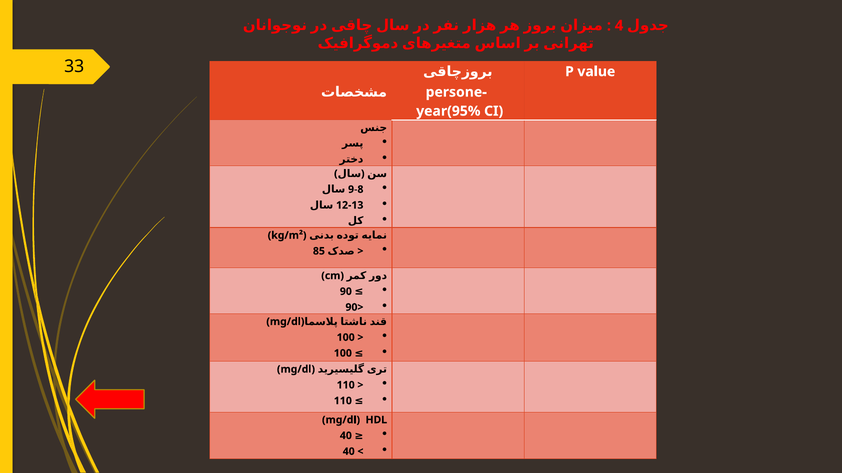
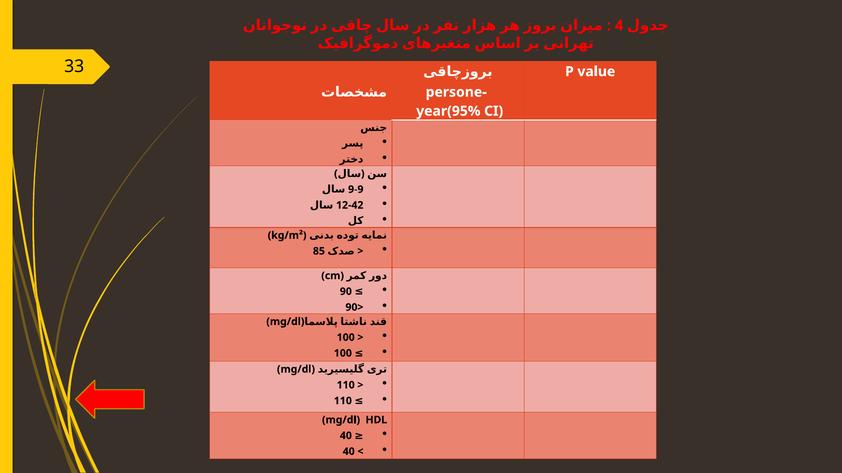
9-8: 9-8 -> 9-9 (356, 190)
12-13: 12-13 -> 12-42 (350, 205)
